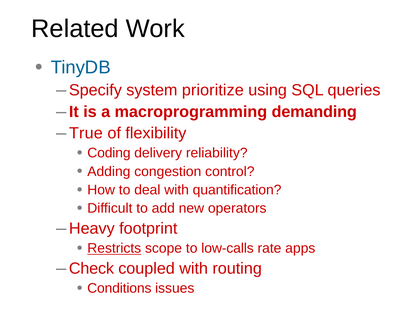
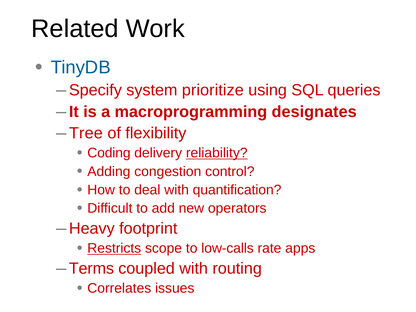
demanding: demanding -> designates (314, 112)
True: True -> Tree (86, 133)
reliability underline: none -> present (217, 153)
Check: Check -> Terms (91, 269)
Conditions: Conditions -> Correlates (119, 288)
